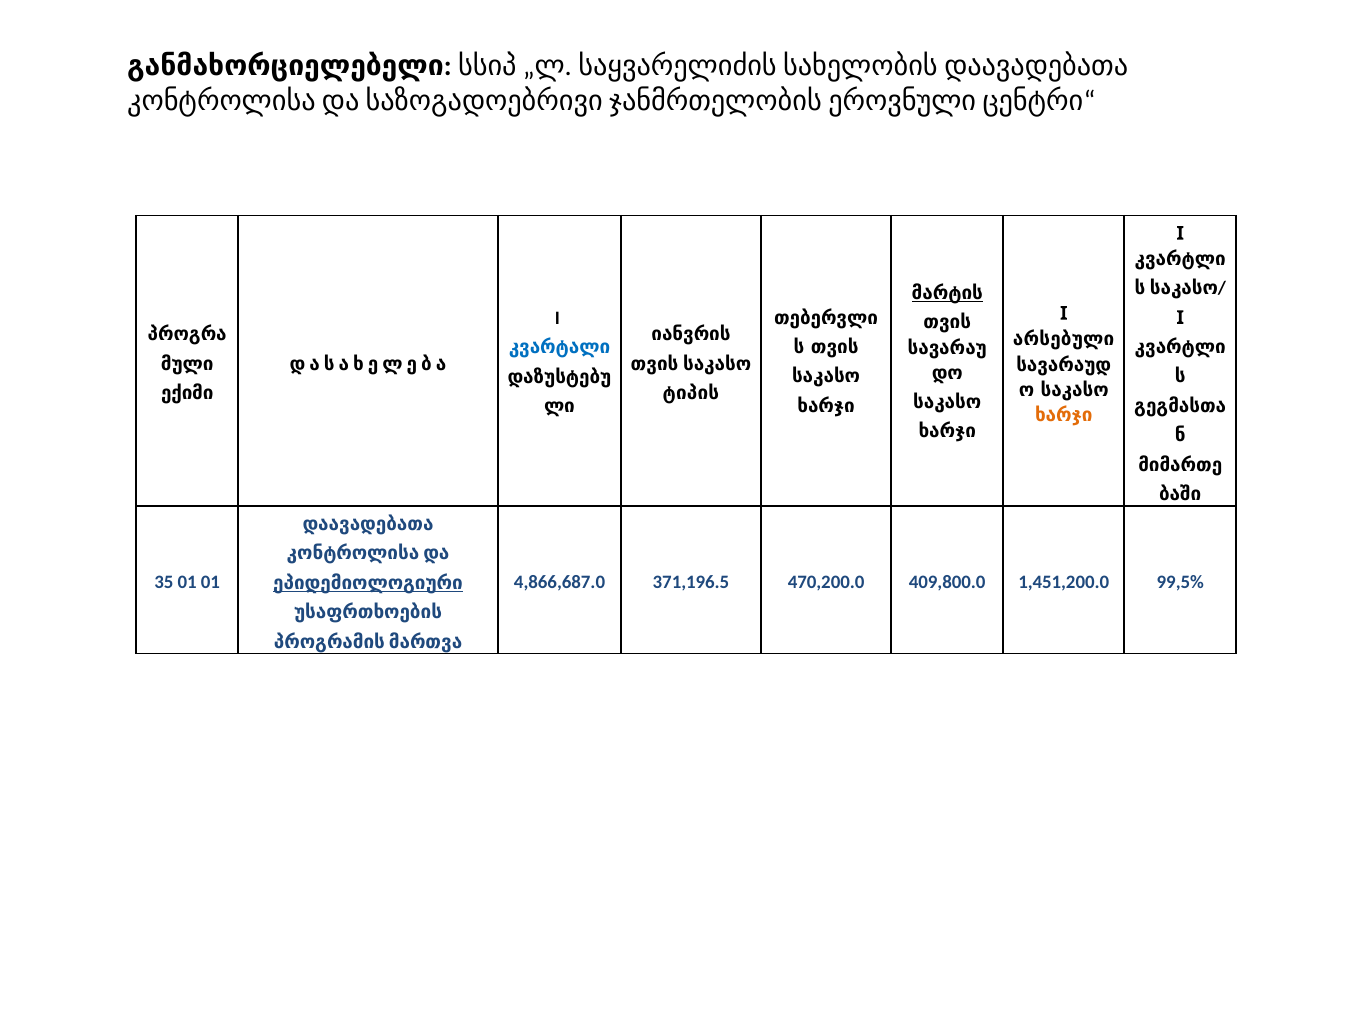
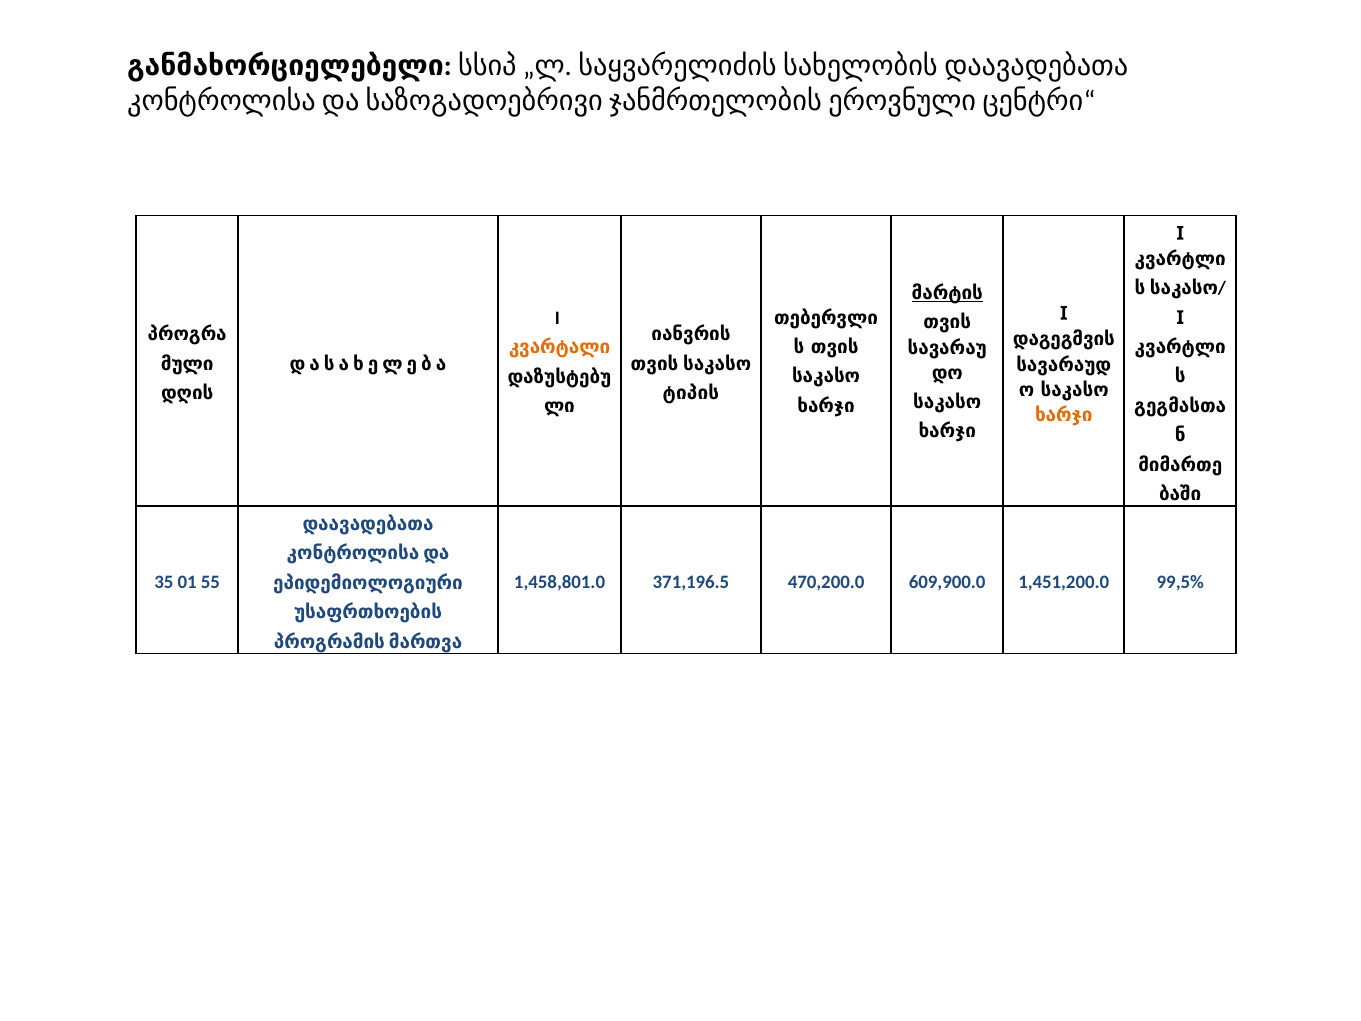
არსებული: არსებული -> დაგეგმვის (1064, 339)
კვარტალი colour: blue -> orange (559, 348)
ექიმი: ექიმი -> დღის (187, 393)
01 01: 01 -> 55 (210, 582)
4,866,687.0: 4,866,687.0 -> 1,458,801.0 (560, 582)
409,800.0: 409,800.0 -> 609,900.0 (947, 582)
ეპიდემიოლოგიური underline: present -> none (368, 583)
